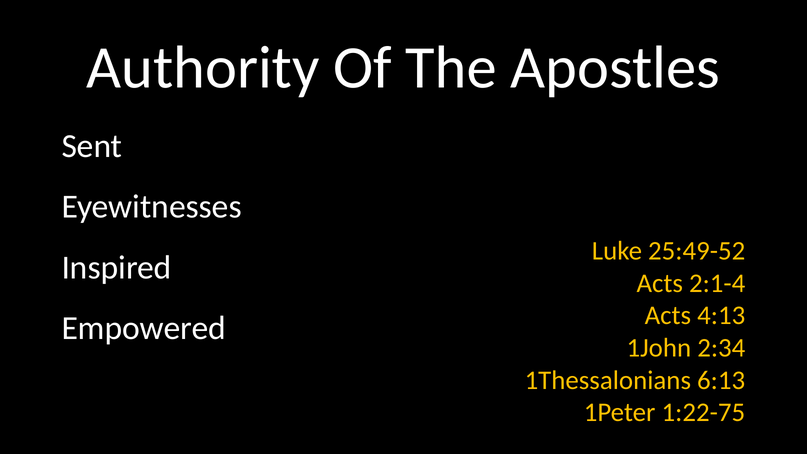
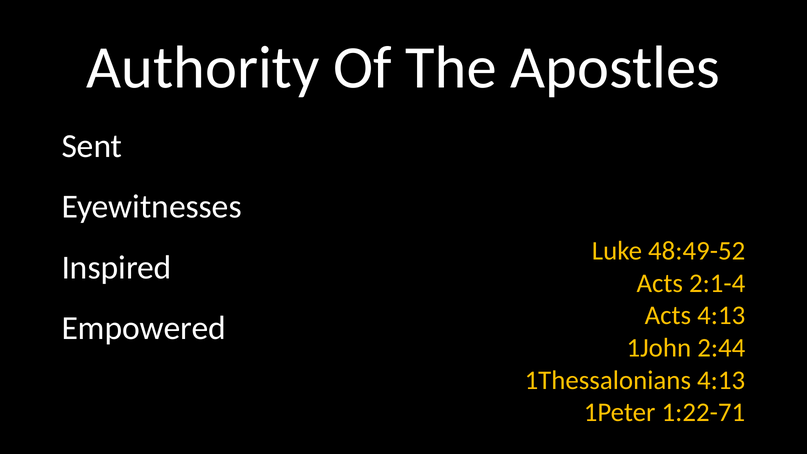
25:49-52: 25:49-52 -> 48:49-52 (697, 251)
2:34: 2:34 -> 2:44 (721, 348)
1Thessalonians 6:13: 6:13 -> 4:13 (721, 380)
1:22-75: 1:22-75 -> 1:22-71 (703, 412)
